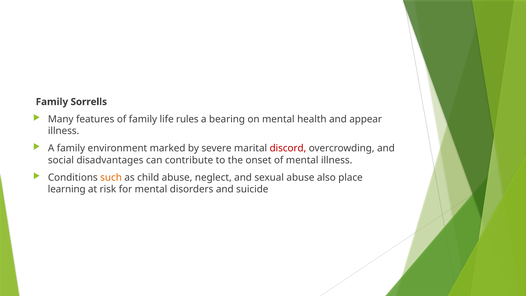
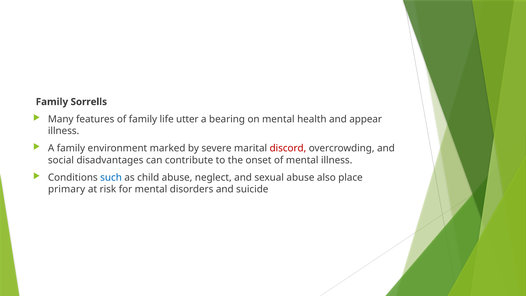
rules: rules -> utter (187, 119)
such colour: orange -> blue (111, 177)
learning: learning -> primary (67, 189)
